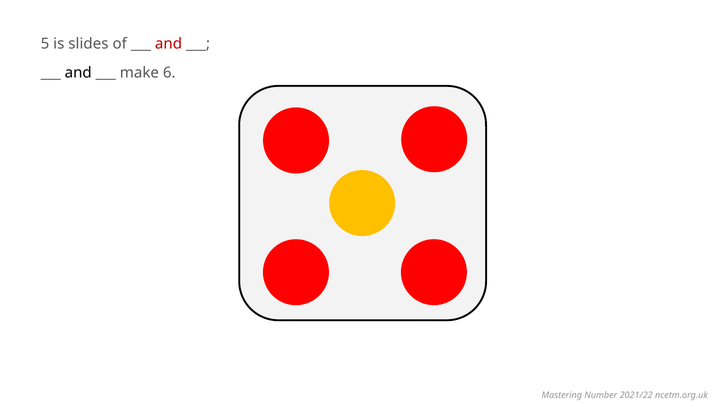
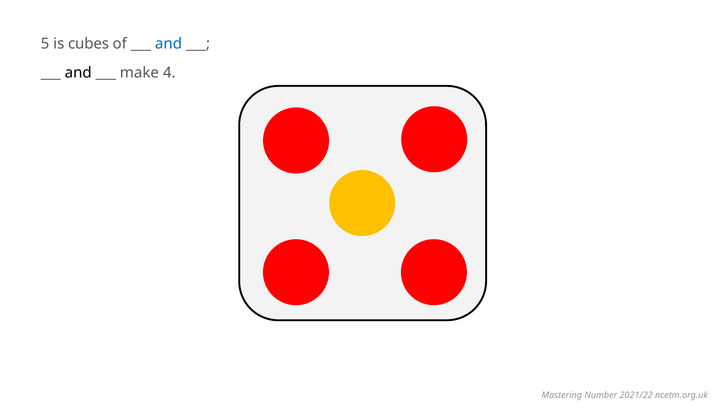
slides: slides -> cubes (89, 44)
and colour: red -> blue (169, 44)
6: 6 -> 4 (169, 73)
